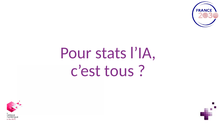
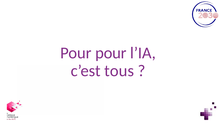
Pour stats: stats -> pour (111, 53)
